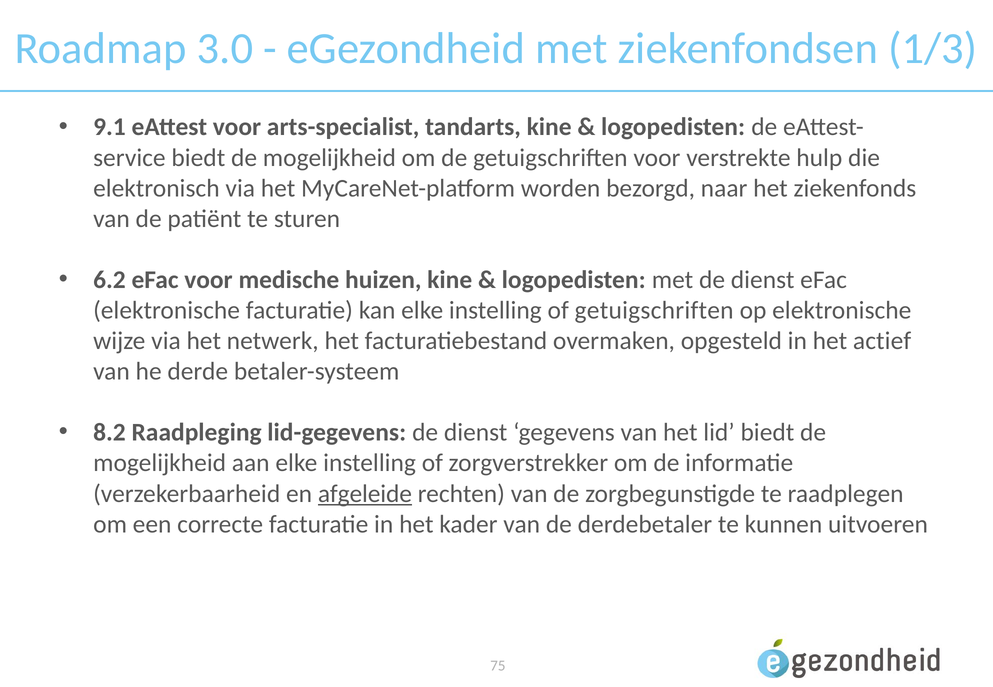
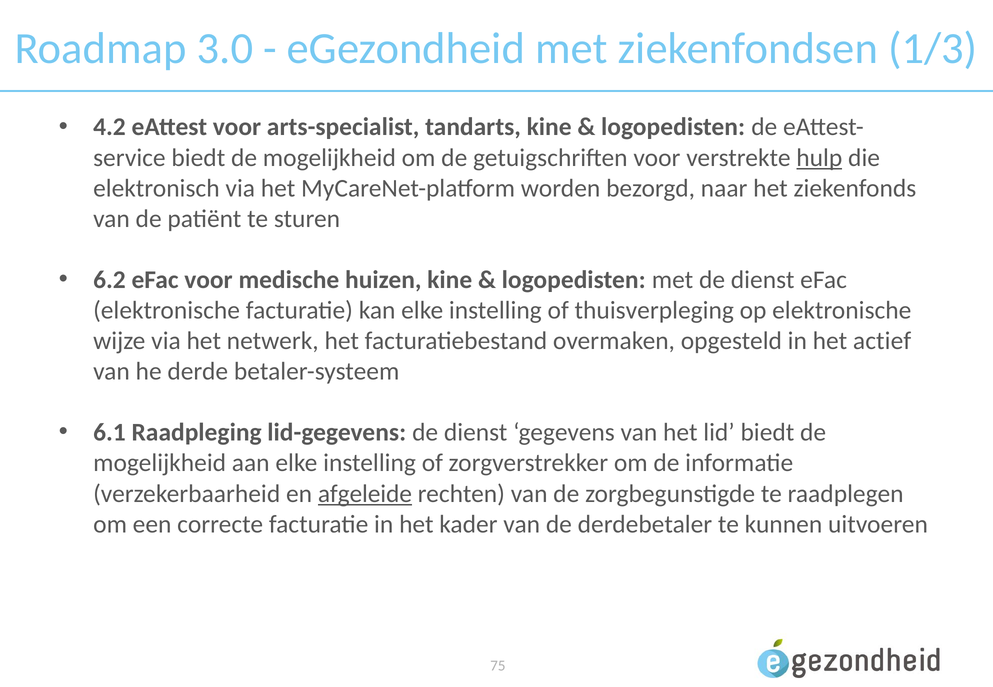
9.1: 9.1 -> 4.2 (109, 127)
hulp underline: none -> present (819, 158)
of getuigschriften: getuigschriften -> thuisverpleging (654, 311)
8.2: 8.2 -> 6.1 (109, 433)
